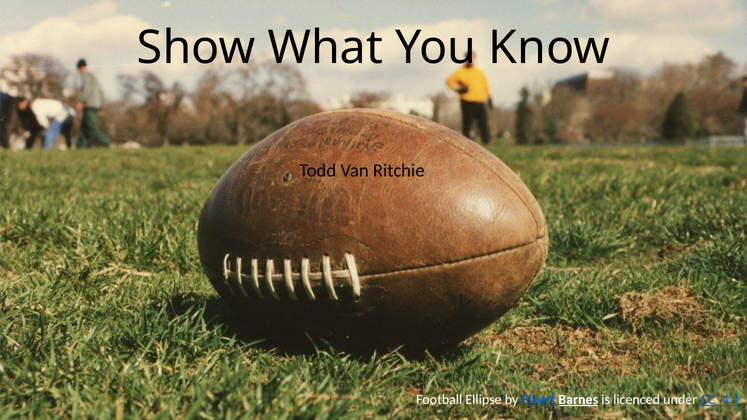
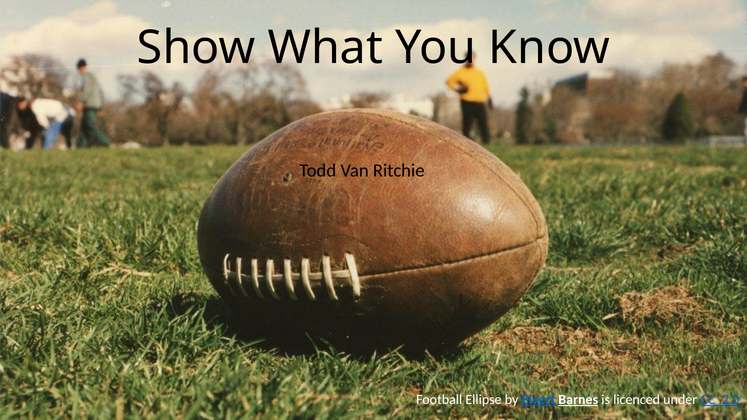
4.4: 4.4 -> 2.0 (730, 400)
